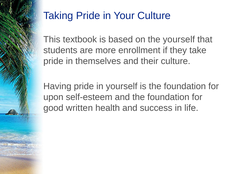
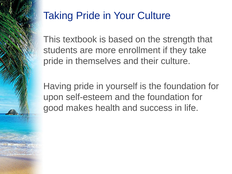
the yourself: yourself -> strength (179, 39)
written: written -> makes (79, 108)
